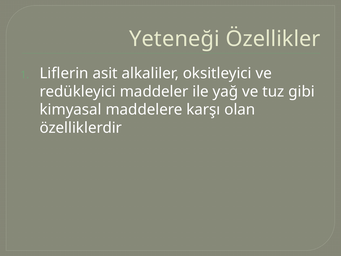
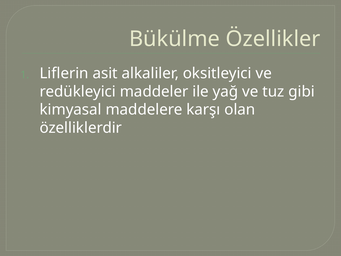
Yeteneği: Yeteneği -> Bükülme (175, 39)
